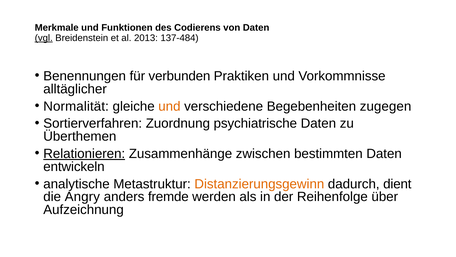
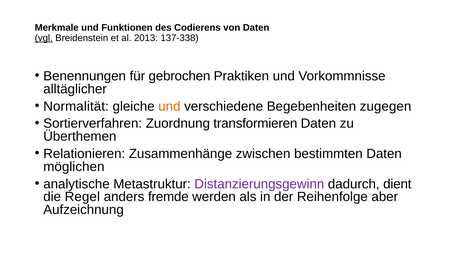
137-484: 137-484 -> 137-338 (180, 38)
verbunden: verbunden -> gebrochen (179, 76)
psychiatrische: psychiatrische -> transformieren (255, 123)
Relationieren underline: present -> none (84, 153)
entwickeln: entwickeln -> möglichen (74, 166)
Distanzierungsgewinn colour: orange -> purple (259, 184)
Angry: Angry -> Regel (82, 197)
über: über -> aber (385, 197)
